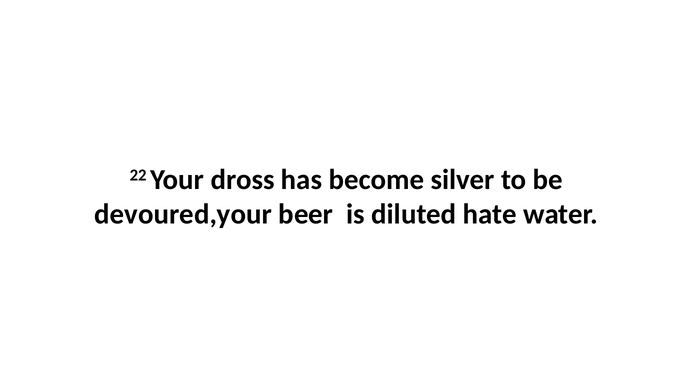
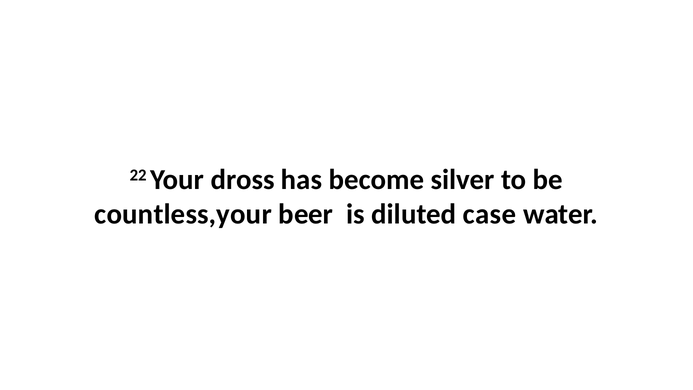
devoured,your: devoured,your -> countless,your (183, 214)
hate: hate -> case (490, 214)
